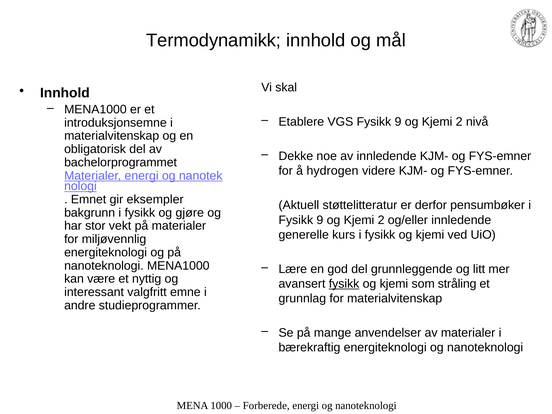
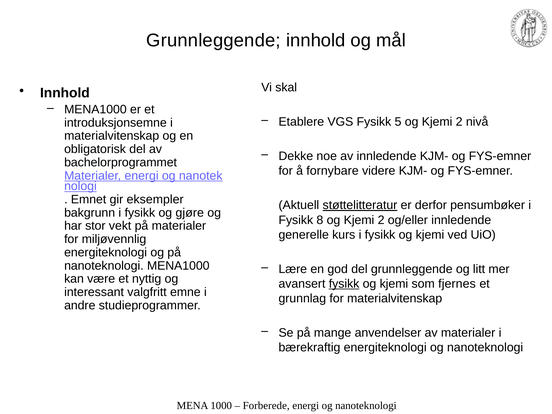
Termodynamikk: Termodynamikk -> Grunnleggende (213, 40)
VGS Fysikk 9: 9 -> 5 (398, 122)
hydrogen: hydrogen -> fornybare (333, 171)
støttelitteratur underline: none -> present (360, 205)
9: 9 -> 8 (320, 220)
stråling: stråling -> fjernes (457, 284)
